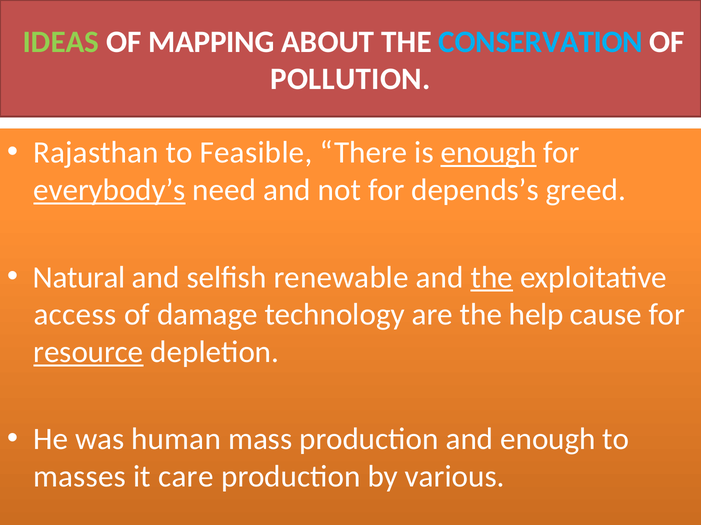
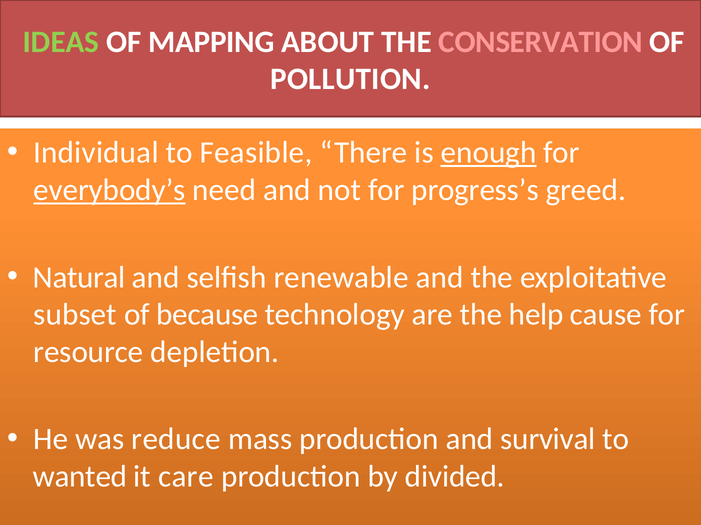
CONSERVATION colour: light blue -> pink (541, 42)
Rajasthan: Rajasthan -> Individual (96, 153)
depends’s: depends’s -> progress’s (475, 190)
the underline: present -> none (492, 278)
access: access -> subset (75, 315)
damage: damage -> because (207, 315)
resource underline: present -> none (88, 353)
human: human -> reduce (176, 440)
and enough: enough -> survival (548, 440)
masses: masses -> wanted (80, 477)
various: various -> divided (455, 477)
